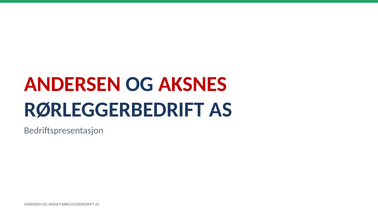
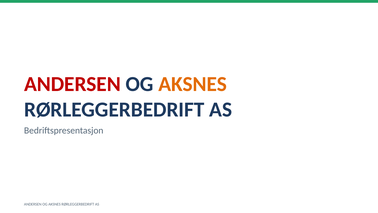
AKSNES colour: red -> orange (193, 84)
